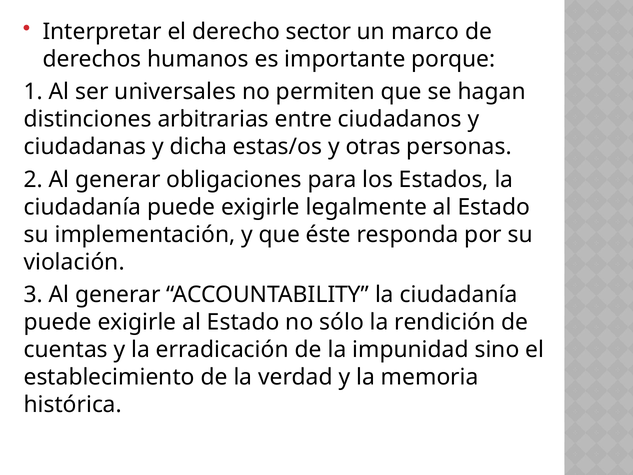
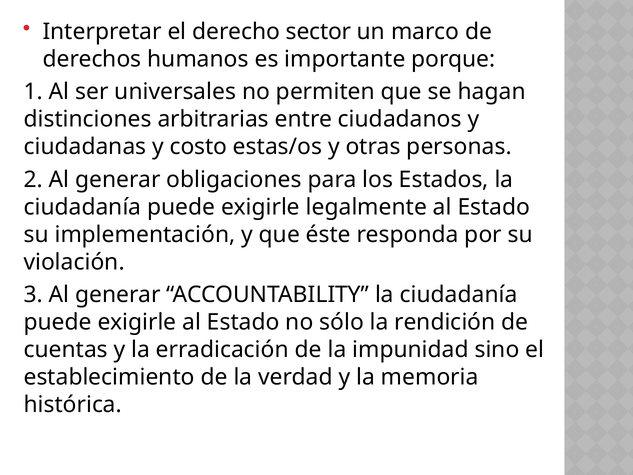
dicha: dicha -> costo (198, 147)
